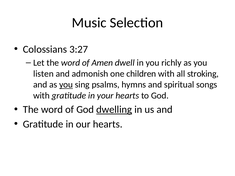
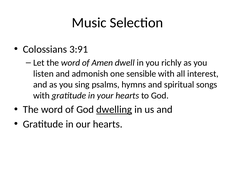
3:27: 3:27 -> 3:91 (79, 49)
children: children -> sensible (141, 74)
stroking: stroking -> interest (203, 74)
you underline: present -> none (66, 85)
